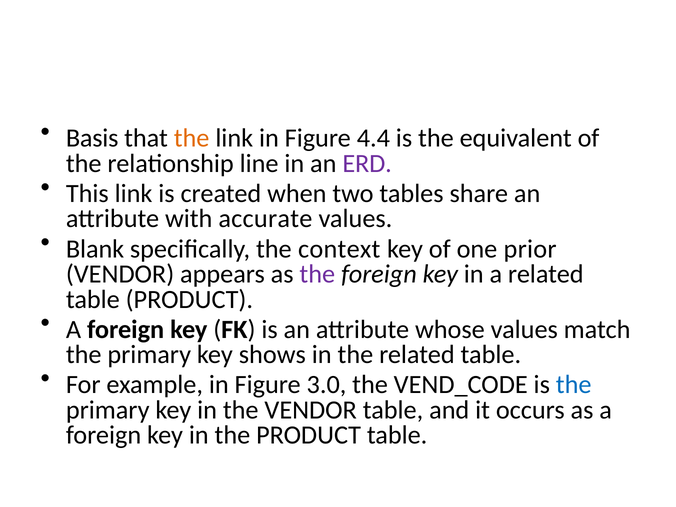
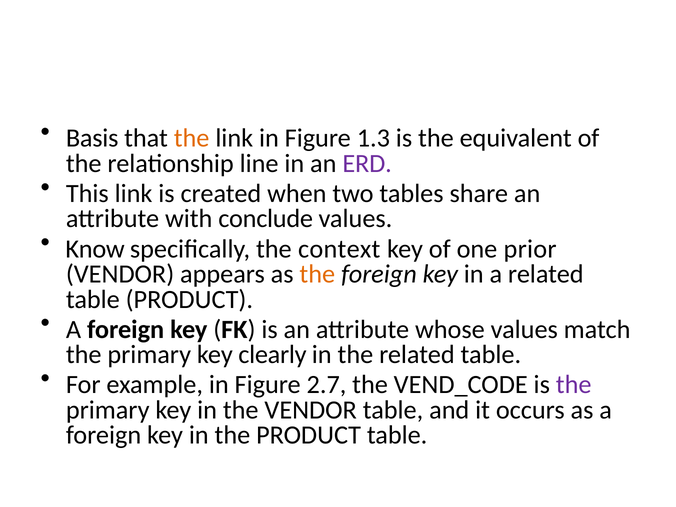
4.4: 4.4 -> 1.3 (373, 138)
accurate: accurate -> conclude (266, 219)
Blank: Blank -> Know (95, 249)
the colour: purple -> orange (317, 274)
shows: shows -> clearly (272, 355)
3.0: 3.0 -> 2.7 (327, 385)
the colour: blue -> purple (574, 385)
